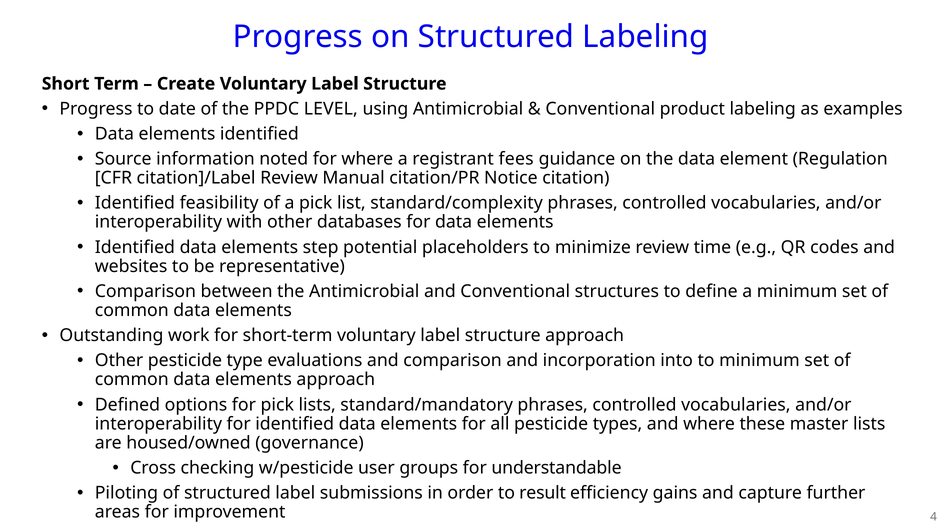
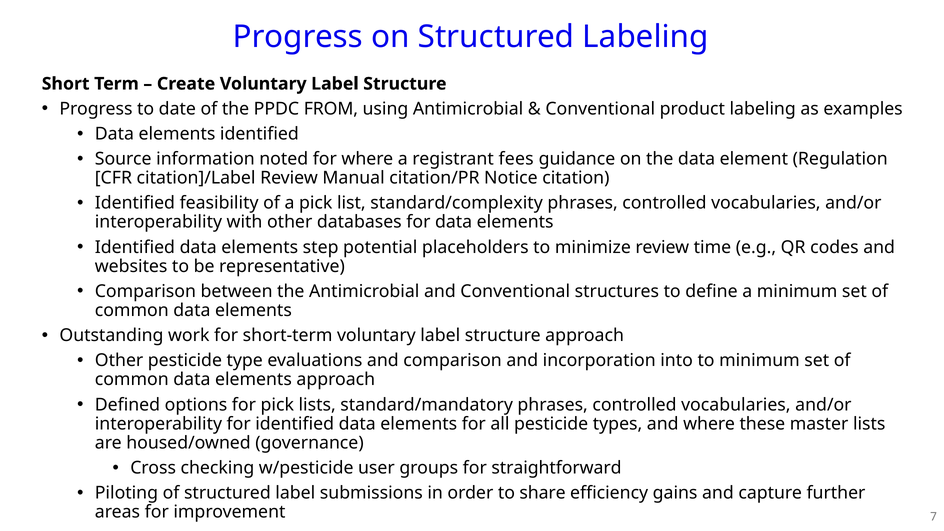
LEVEL: LEVEL -> FROM (331, 109)
understandable: understandable -> straightforward (556, 468)
result: result -> share (543, 493)
4: 4 -> 7 (934, 517)
